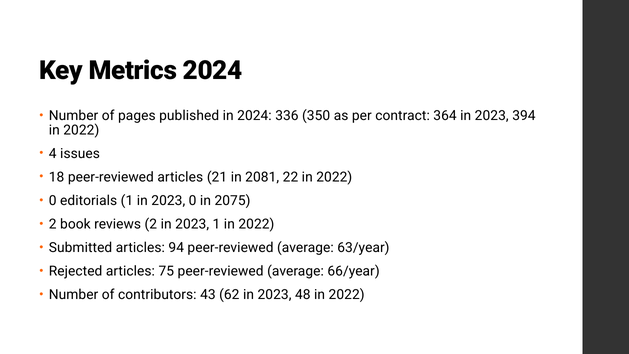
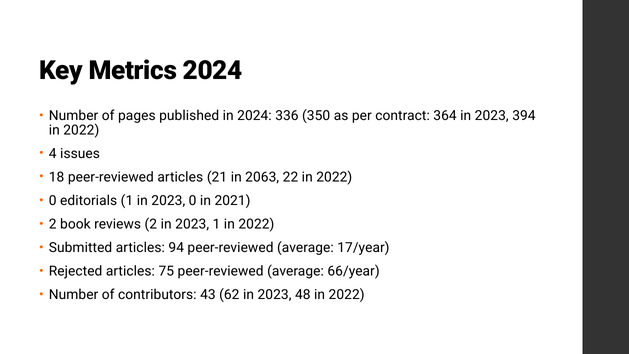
2081: 2081 -> 2063 (262, 177)
2075: 2075 -> 2021 (233, 200)
63/year: 63/year -> 17/year (363, 248)
